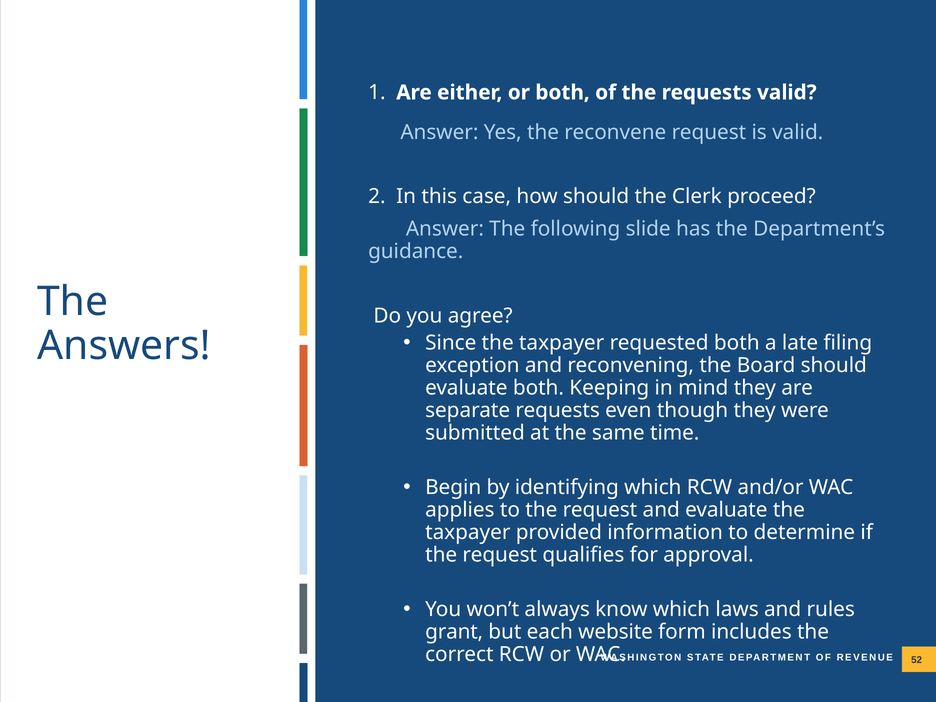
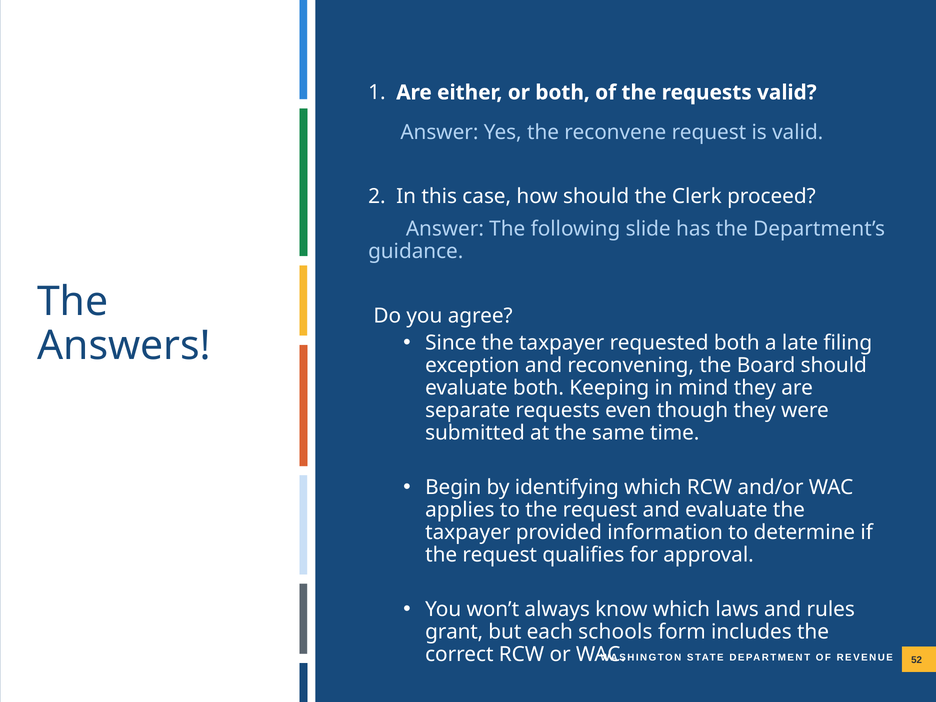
website: website -> schools (615, 632)
